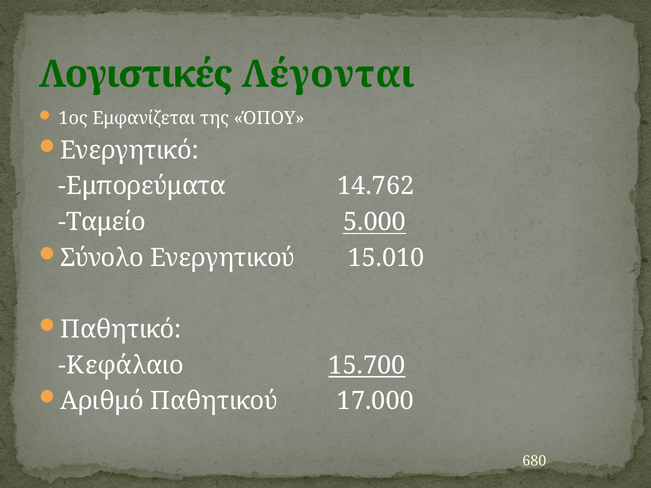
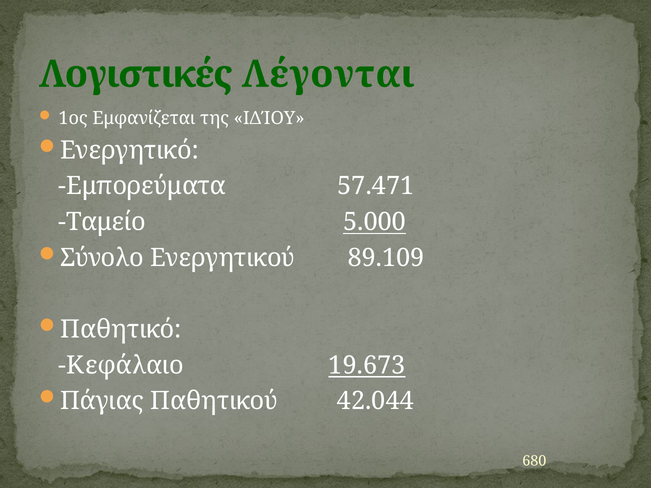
ΌΠΟΥ: ΌΠΟΥ -> ΙΔΊΟΥ (269, 118)
14.762: 14.762 -> 57.471 (376, 186)
15.010: 15.010 -> 89.109 (386, 258)
15.700: 15.700 -> 19.673 (367, 365)
Αριθμό: Αριθμό -> Πάγιας (102, 401)
17.000: 17.000 -> 42.044 (375, 401)
